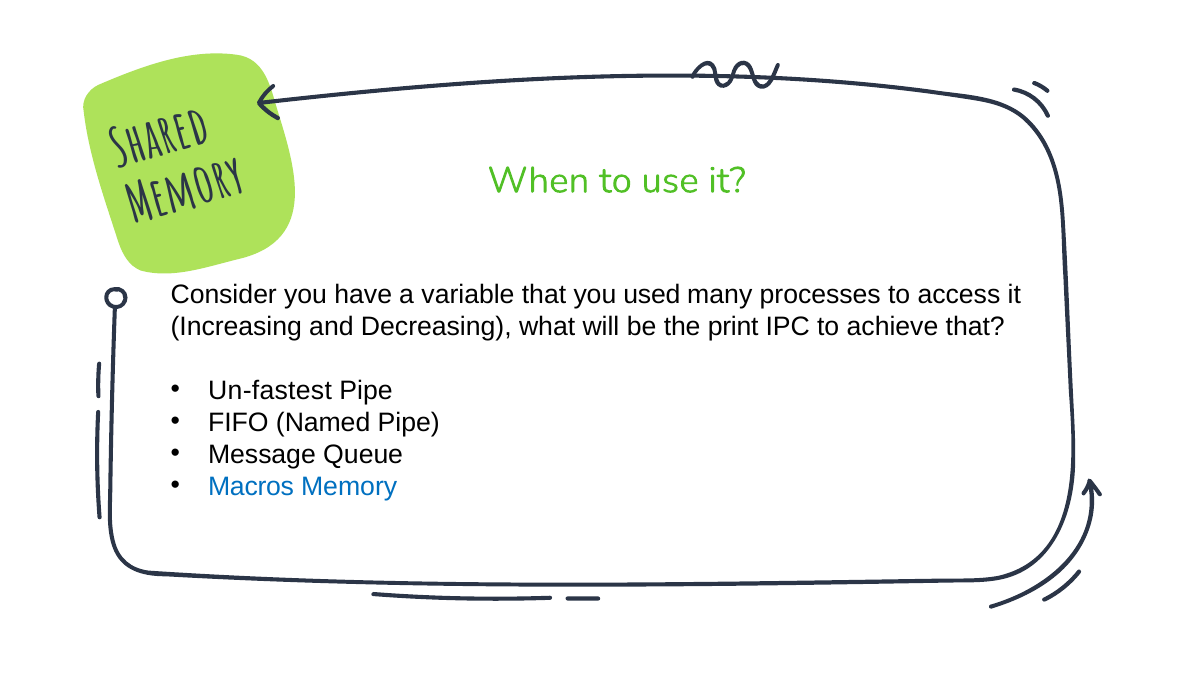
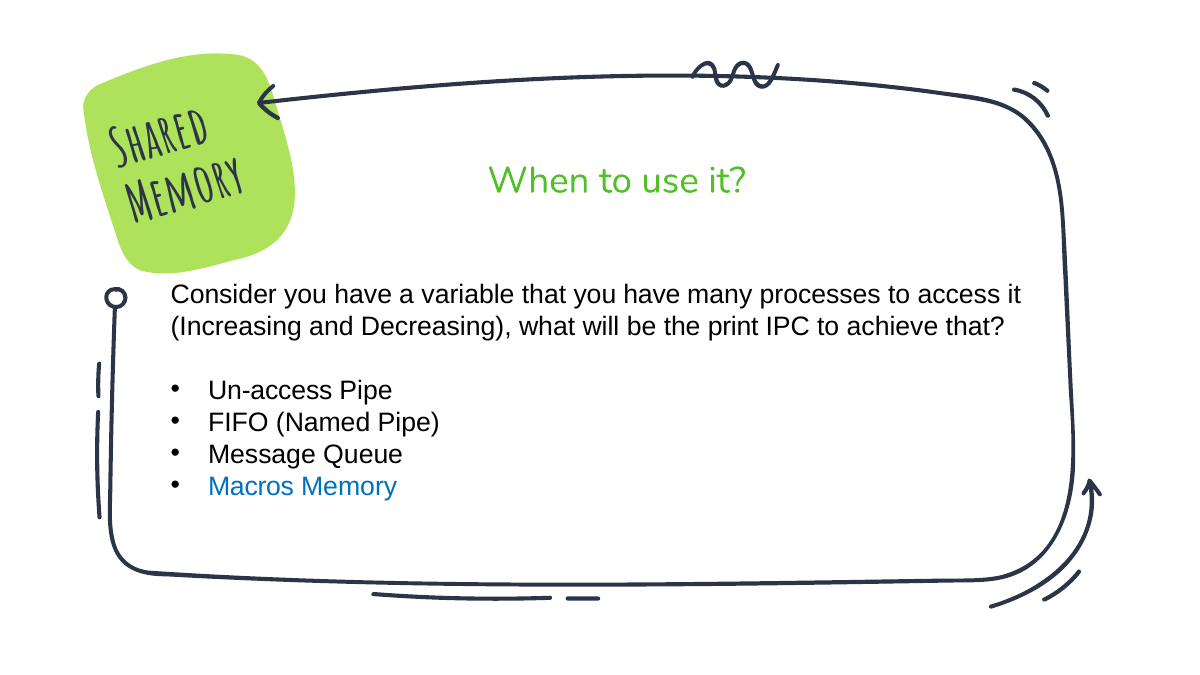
that you used: used -> have (652, 295)
Un-fastest: Un-fastest -> Un-access (270, 391)
